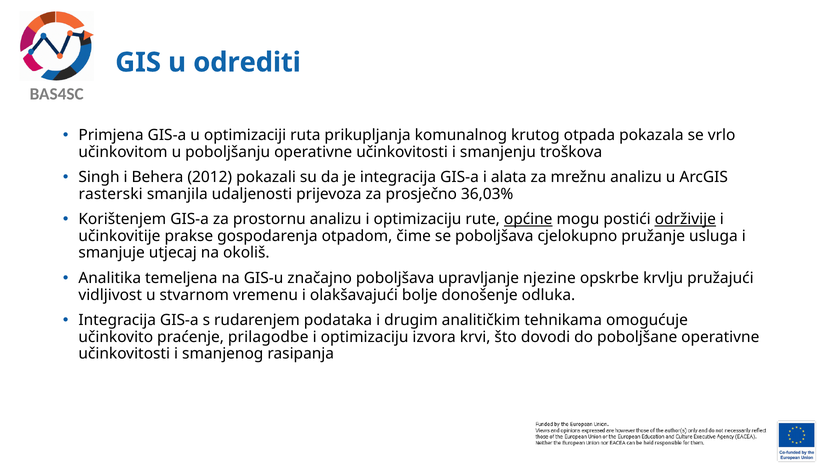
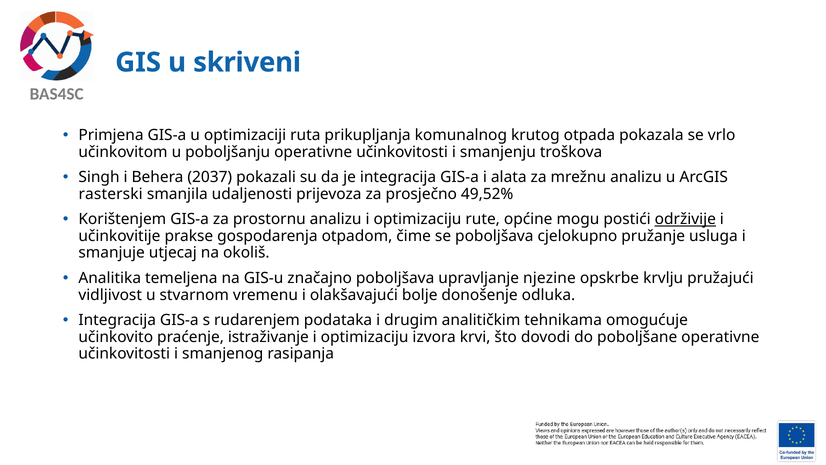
odrediti: odrediti -> skriveni (247, 62)
2012: 2012 -> 2037 (210, 177)
36,03%: 36,03% -> 49,52% (487, 194)
općine underline: present -> none (528, 219)
prilagodbe: prilagodbe -> istraživanje (268, 337)
